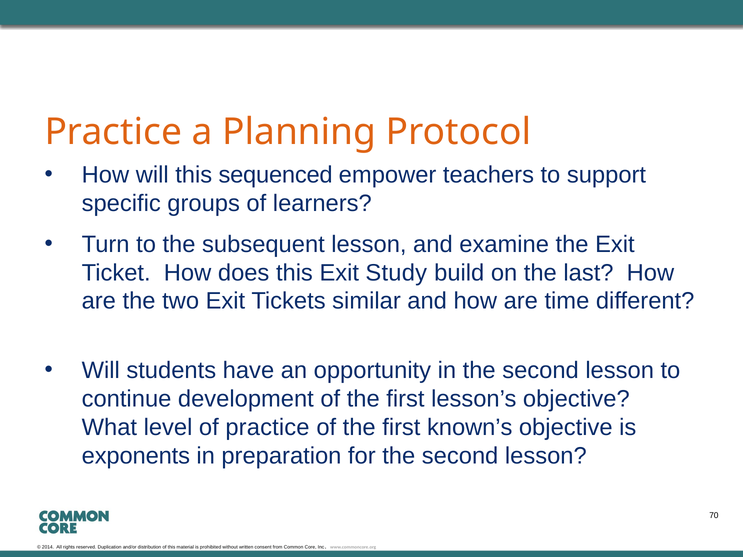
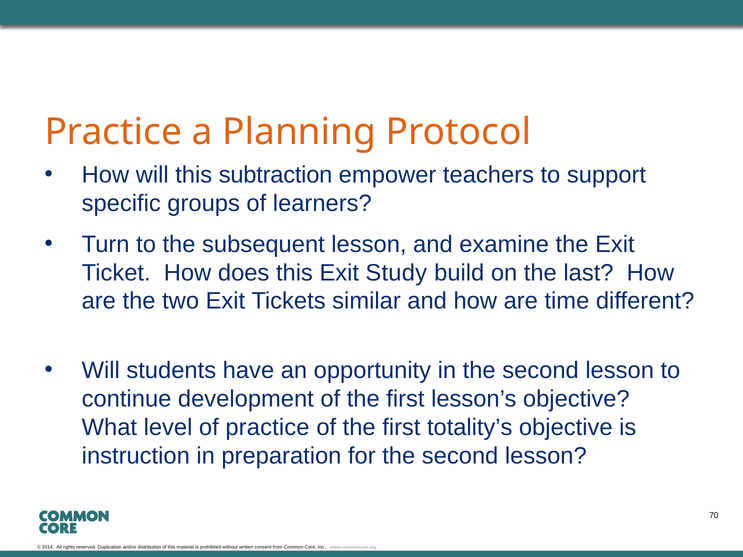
sequenced: sequenced -> subtraction (276, 175)
known’s: known’s -> totality’s (470, 428)
exponents: exponents -> instruction (136, 456)
